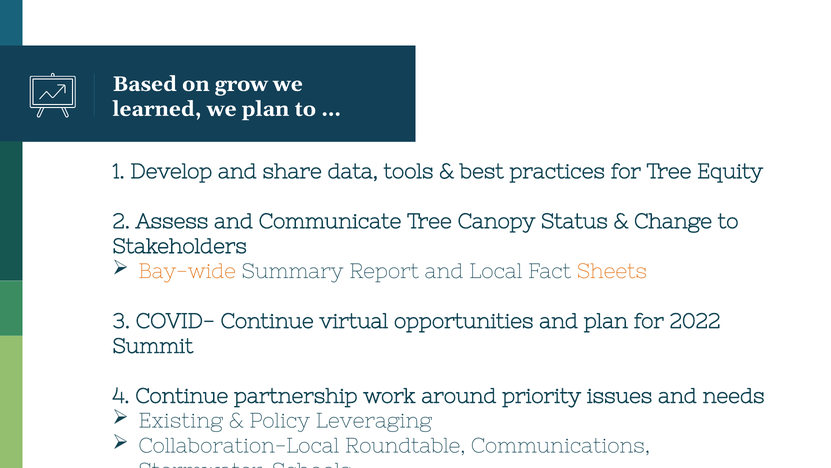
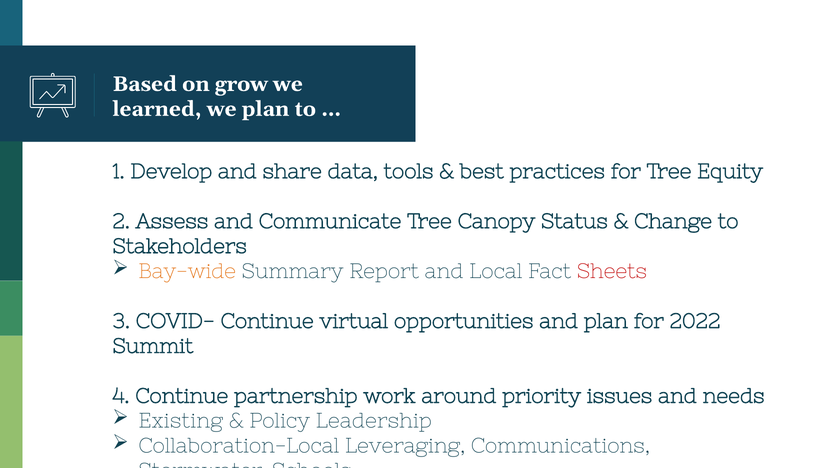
Sheets colour: orange -> red (612, 271)
Leveraging: Leveraging -> Leadership (374, 420)
Roundtable: Roundtable -> Leveraging (405, 445)
